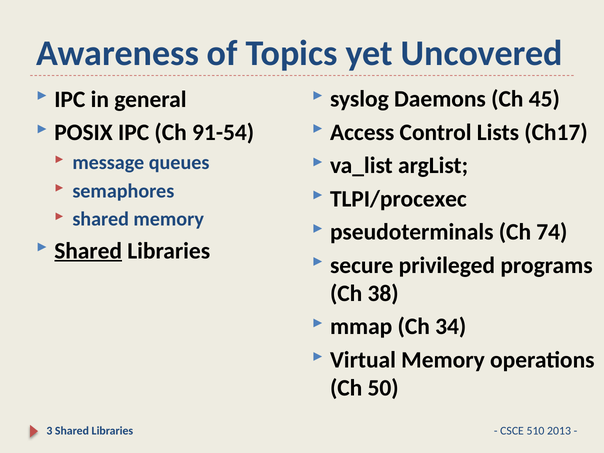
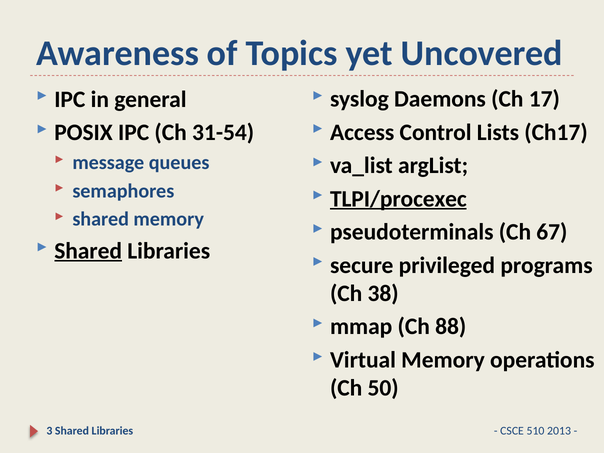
45: 45 -> 17 (544, 99)
91-54: 91-54 -> 31-54 (223, 132)
TLPI/procexec underline: none -> present (398, 199)
74: 74 -> 67 (552, 232)
34: 34 -> 88 (451, 327)
